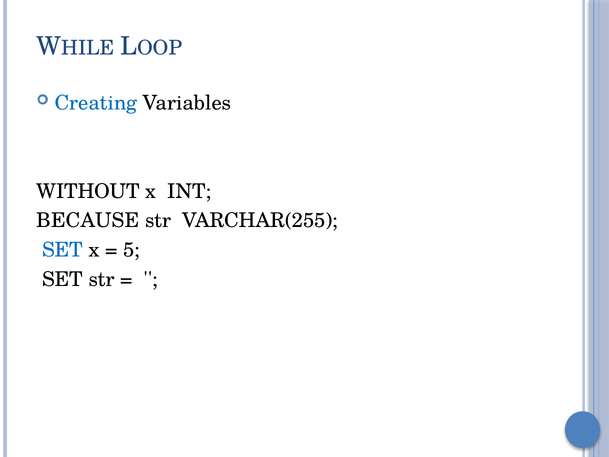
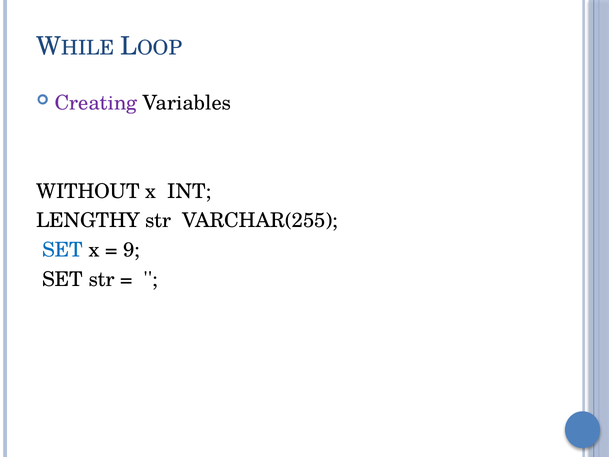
Creating colour: blue -> purple (96, 103)
BECAUSE: BECAUSE -> LENGTHY (88, 221)
5: 5 -> 9 (132, 250)
